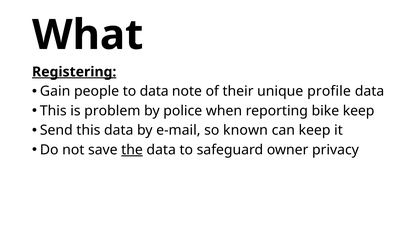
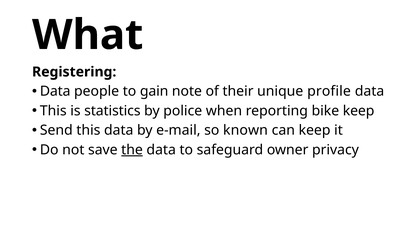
Registering underline: present -> none (74, 72)
Gain: Gain -> Data (55, 91)
to data: data -> gain (154, 91)
problem: problem -> statistics (112, 111)
